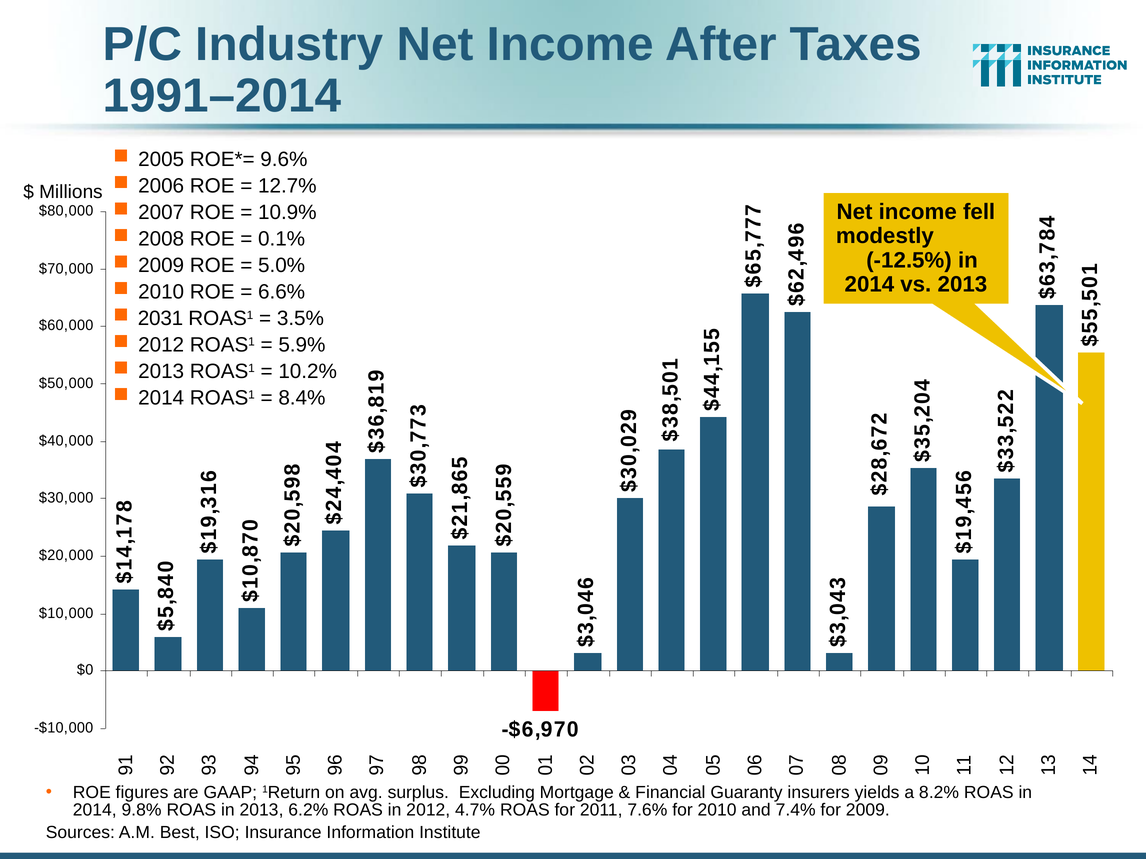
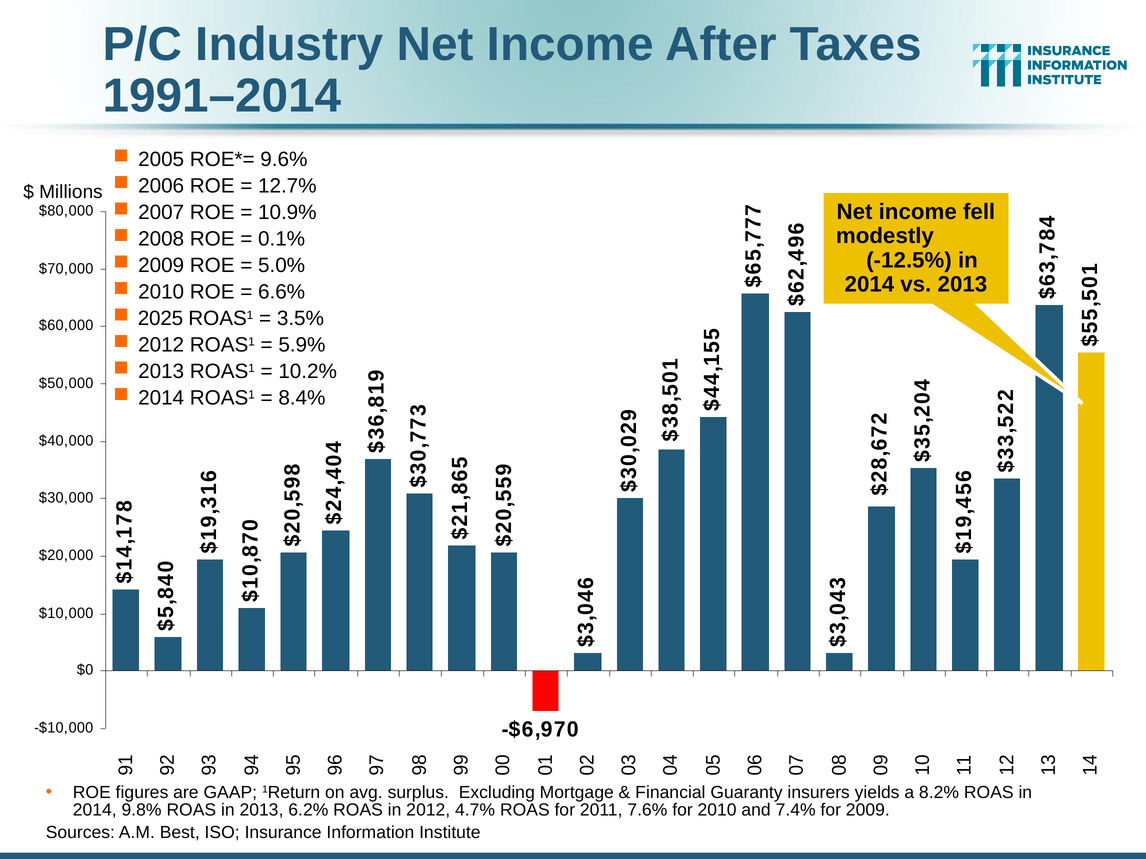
2031: 2031 -> 2025 (161, 319)
